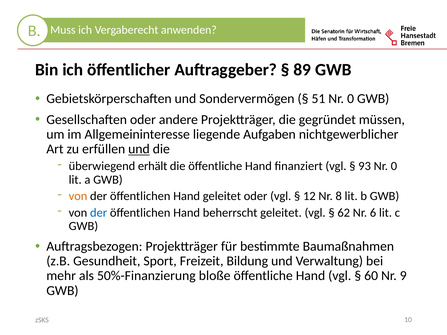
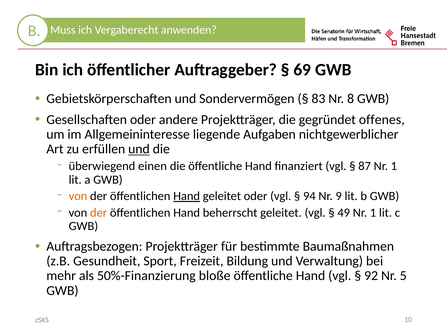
89: 89 -> 69 (302, 70)
51: 51 -> 83 (318, 99)
0: 0 -> 8 (351, 99)
müssen: müssen -> offenes (382, 120)
erhält: erhält -> einen (153, 166)
93: 93 -> 87 (365, 166)
0: 0 -> 1 (394, 166)
Hand underline: none -> present (187, 196)
12: 12 -> 94 (309, 196)
8: 8 -> 9 (339, 196)
der colour: blue -> orange (99, 213)
62: 62 -> 49 (344, 213)
6: 6 -> 1 (373, 213)
60: 60 -> 92 (371, 276)
9: 9 -> 5 (403, 276)
